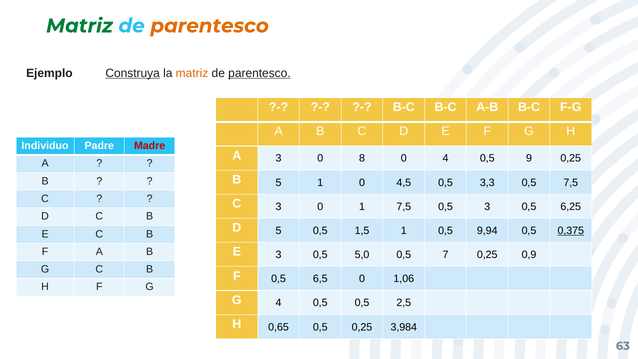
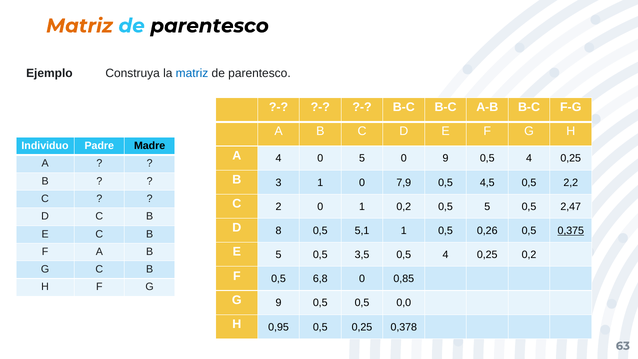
Matriz colour: green -> orange (79, 26)
parentesco colour: orange -> black (210, 26)
Construya underline: present -> none (133, 73)
matriz colour: orange -> blue (192, 73)
parentesco underline: present -> none (259, 73)
Madre colour: red -> black (150, 146)
A 3: 3 -> 4 (279, 158)
0 8: 8 -> 5 (362, 158)
0 4: 4 -> 9 (446, 158)
9: 9 -> 4 (529, 158)
B 5: 5 -> 3 (279, 182)
4,5: 4,5 -> 7,9 (404, 182)
3,3: 3,3 -> 4,5 (487, 182)
0,5 7,5: 7,5 -> 2,2 (571, 182)
C 3: 3 -> 2 (279, 207)
1 7,5: 7,5 -> 0,2 (404, 207)
0,5 3: 3 -> 5 (487, 207)
6,25: 6,25 -> 2,47 (571, 207)
D 5: 5 -> 8 (279, 231)
1,5: 1,5 -> 5,1 (362, 231)
9,94: 9,94 -> 0,26 (487, 231)
E 3: 3 -> 5 (279, 255)
5,0: 5,0 -> 3,5 (362, 255)
7: 7 -> 4 (446, 255)
0,25 0,9: 0,9 -> 0,2 (529, 255)
6,5: 6,5 -> 6,8 (320, 279)
1,06: 1,06 -> 0,85 (404, 279)
G 4: 4 -> 9 (279, 303)
2,5: 2,5 -> 0,0 (404, 303)
0,65: 0,65 -> 0,95 (279, 327)
3,984: 3,984 -> 0,378 (404, 327)
